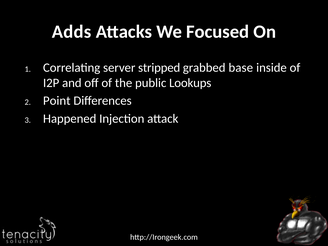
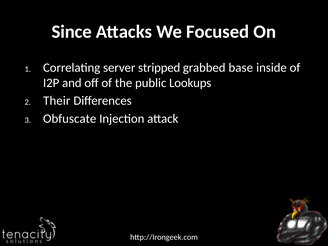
Adds: Adds -> Since (72, 32)
Point: Point -> Their (57, 101)
Happened: Happened -> Obfuscate (70, 119)
